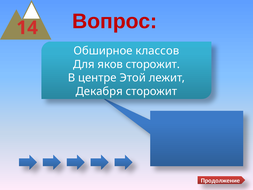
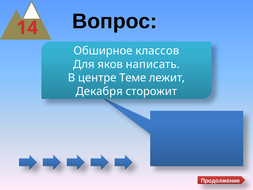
Вопрос colour: red -> black (115, 21)
яков сторожит: сторожит -> написать (153, 64)
Этой: Этой -> Теме (133, 78)
